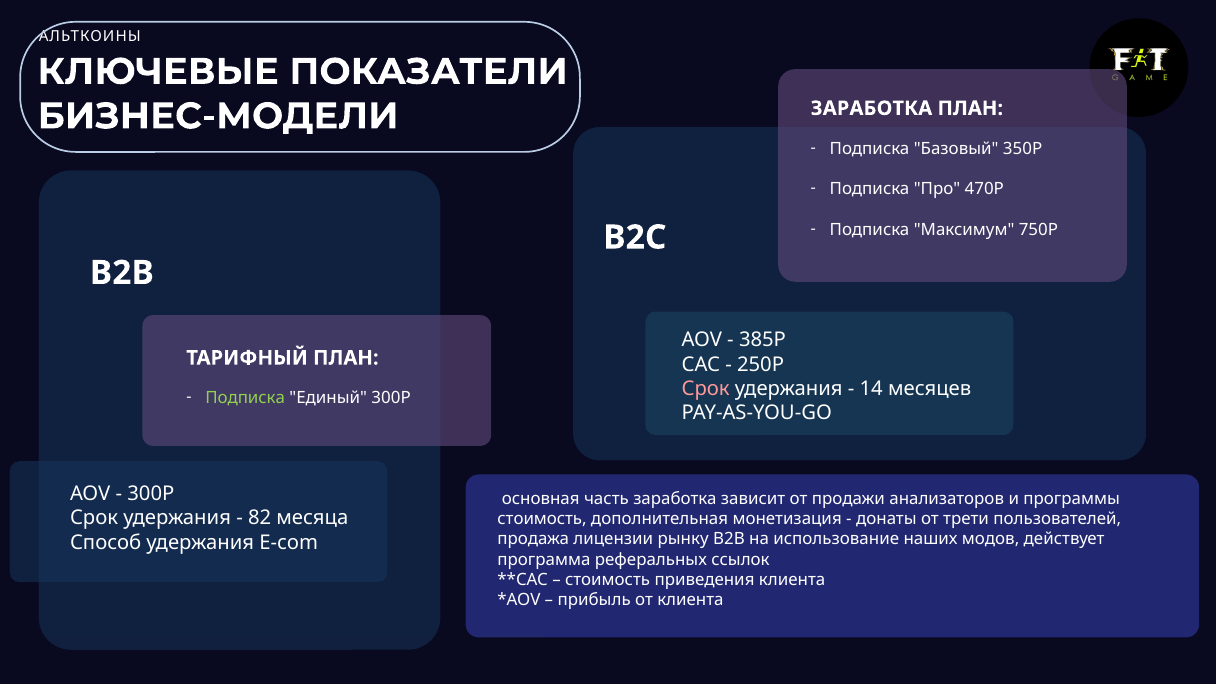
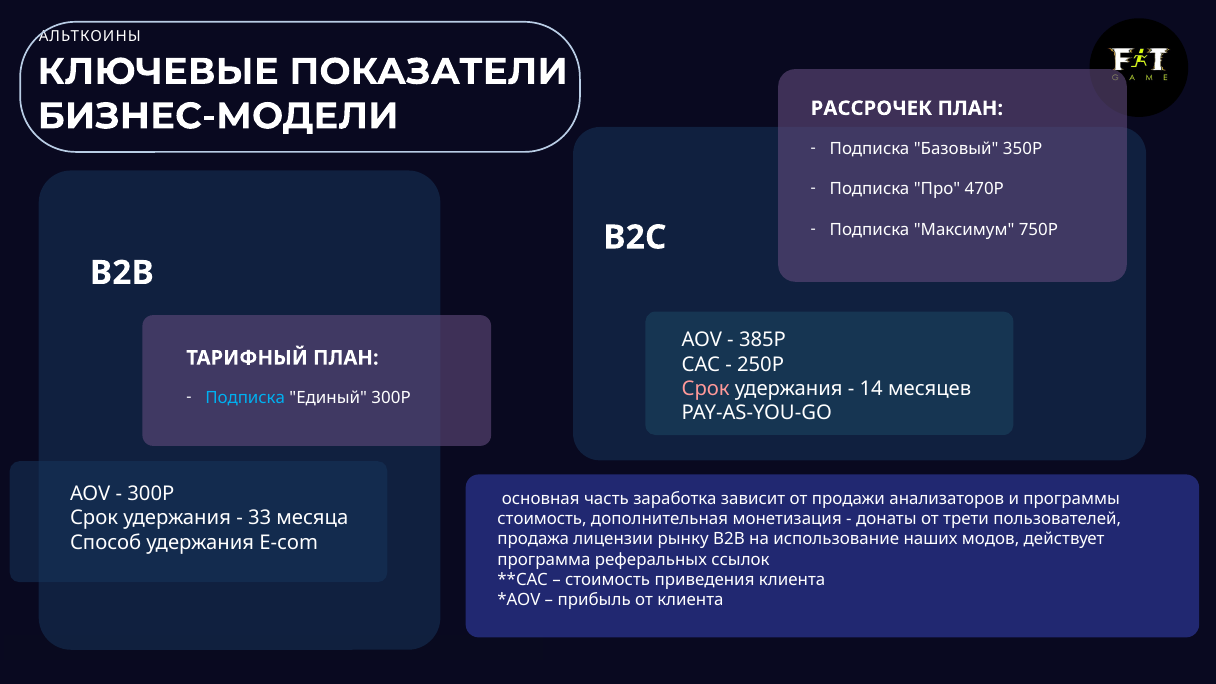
БИЗНЕС-МОДЕЛИ ЗАРАБОТКА: ЗАРАБОТКА -> РАССРОЧЕК (871, 108)
Подписка colour: light green -> light blue (245, 398)
82: 82 -> 33 (260, 518)
